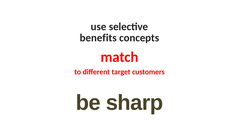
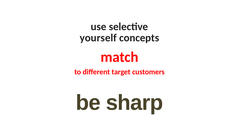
benefits: benefits -> yourself (98, 38)
